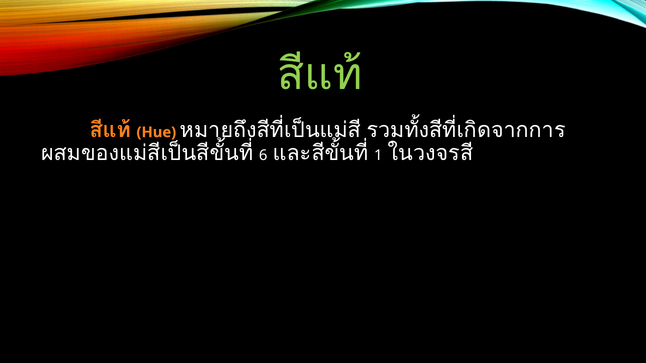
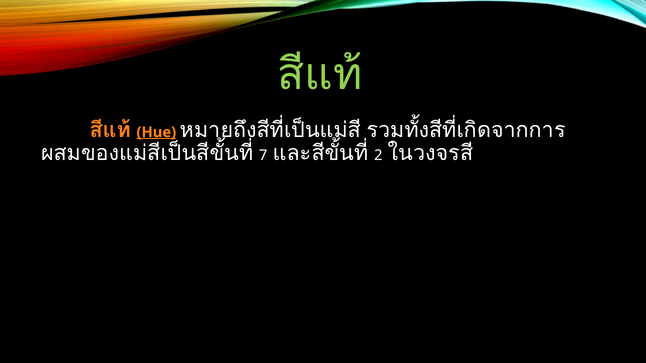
Hue underline: none -> present (156, 132)
6: 6 -> 7 (263, 156)
1: 1 -> 2 (378, 156)
